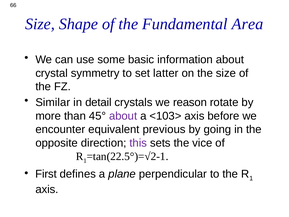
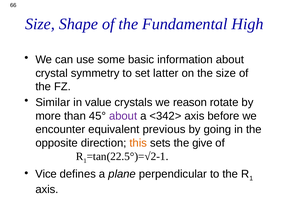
Area: Area -> High (248, 24)
detail: detail -> value (98, 102)
<103>: <103> -> <342> (165, 116)
this colour: purple -> orange (138, 143)
vice: vice -> give (202, 143)
First: First -> Vice (46, 174)
